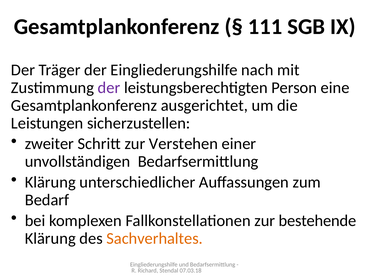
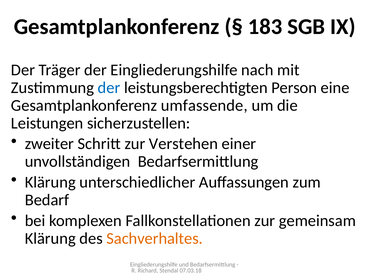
111: 111 -> 183 (265, 27)
der colour: purple -> blue (109, 88)
ausgerichtet: ausgerichtet -> umfassende (204, 106)
bestehende: bestehende -> gemeinsam (317, 221)
